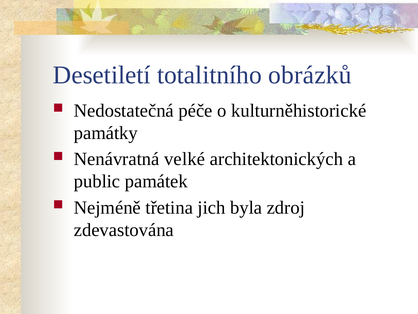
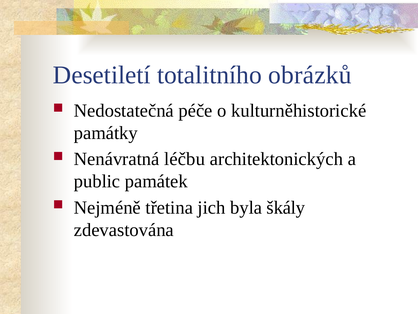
velké: velké -> léčbu (185, 159)
zdroj: zdroj -> škály (286, 207)
